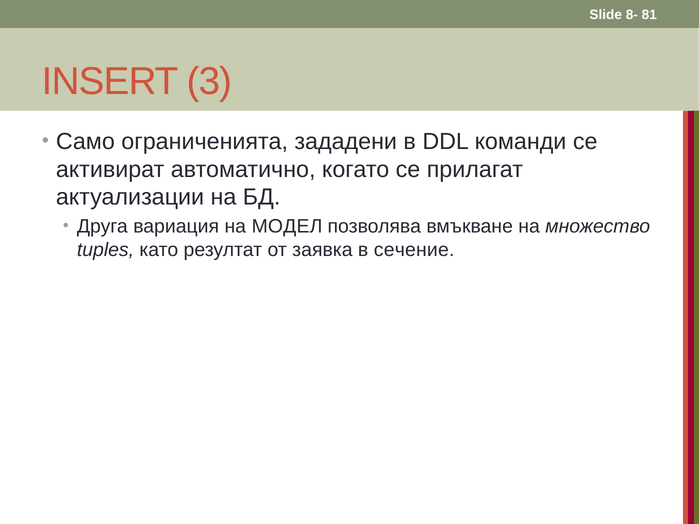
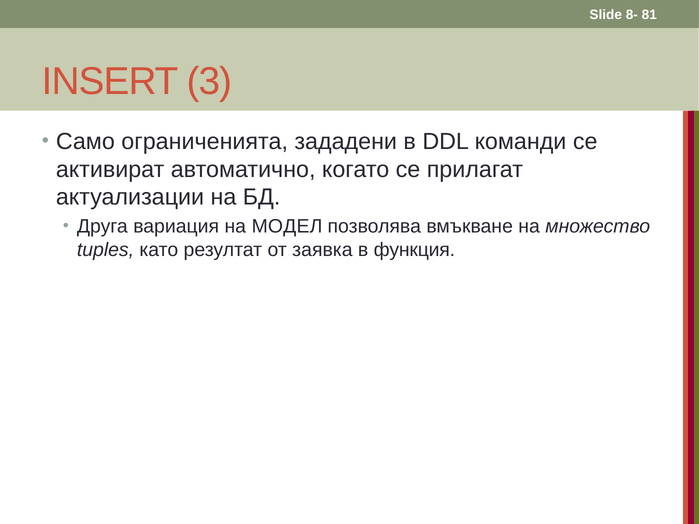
сечение: сечение -> функция (414, 250)
